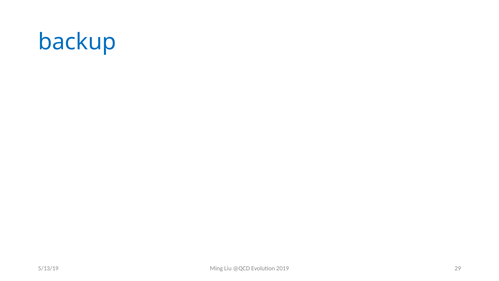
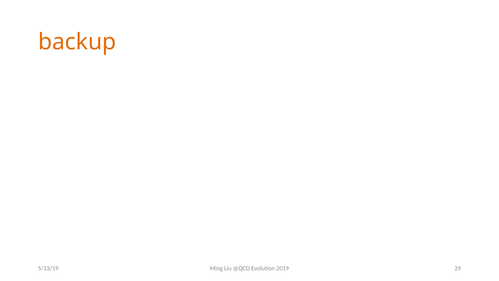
backup colour: blue -> orange (77, 42)
